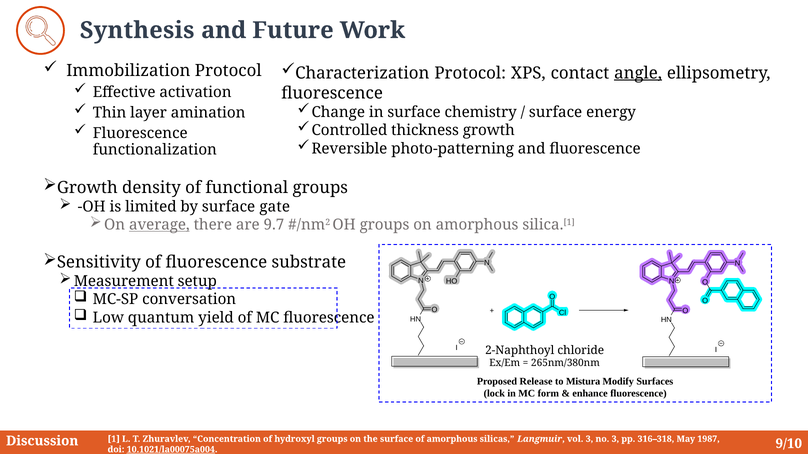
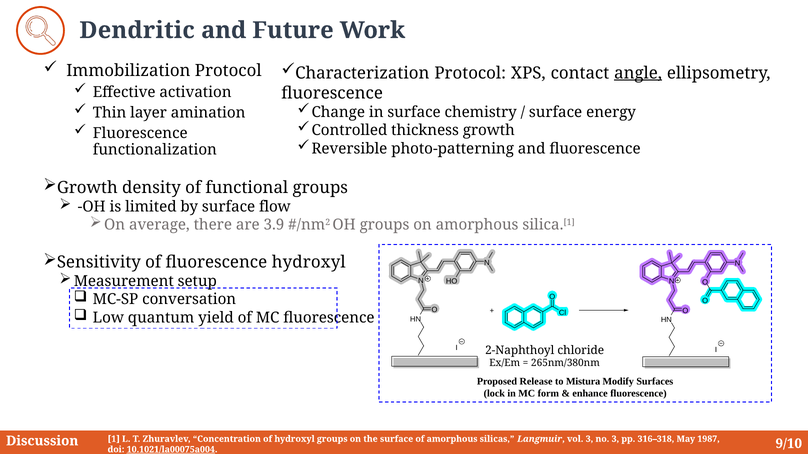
Synthesis: Synthesis -> Dendritic (137, 30)
gate: gate -> flow (275, 207)
average underline: present -> none (159, 225)
9.7: 9.7 -> 3.9 (274, 225)
fluorescence substrate: substrate -> hydroxyl (309, 262)
